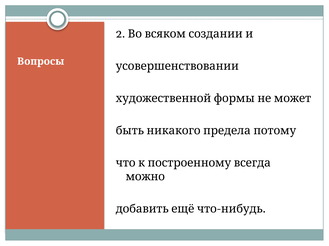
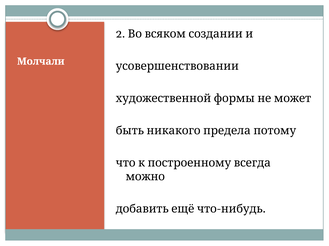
Вопросы: Вопросы -> Молчали (41, 62)
